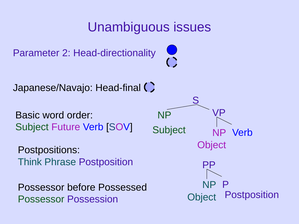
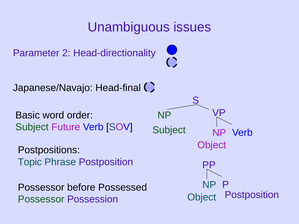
Think: Think -> Topic (30, 162)
